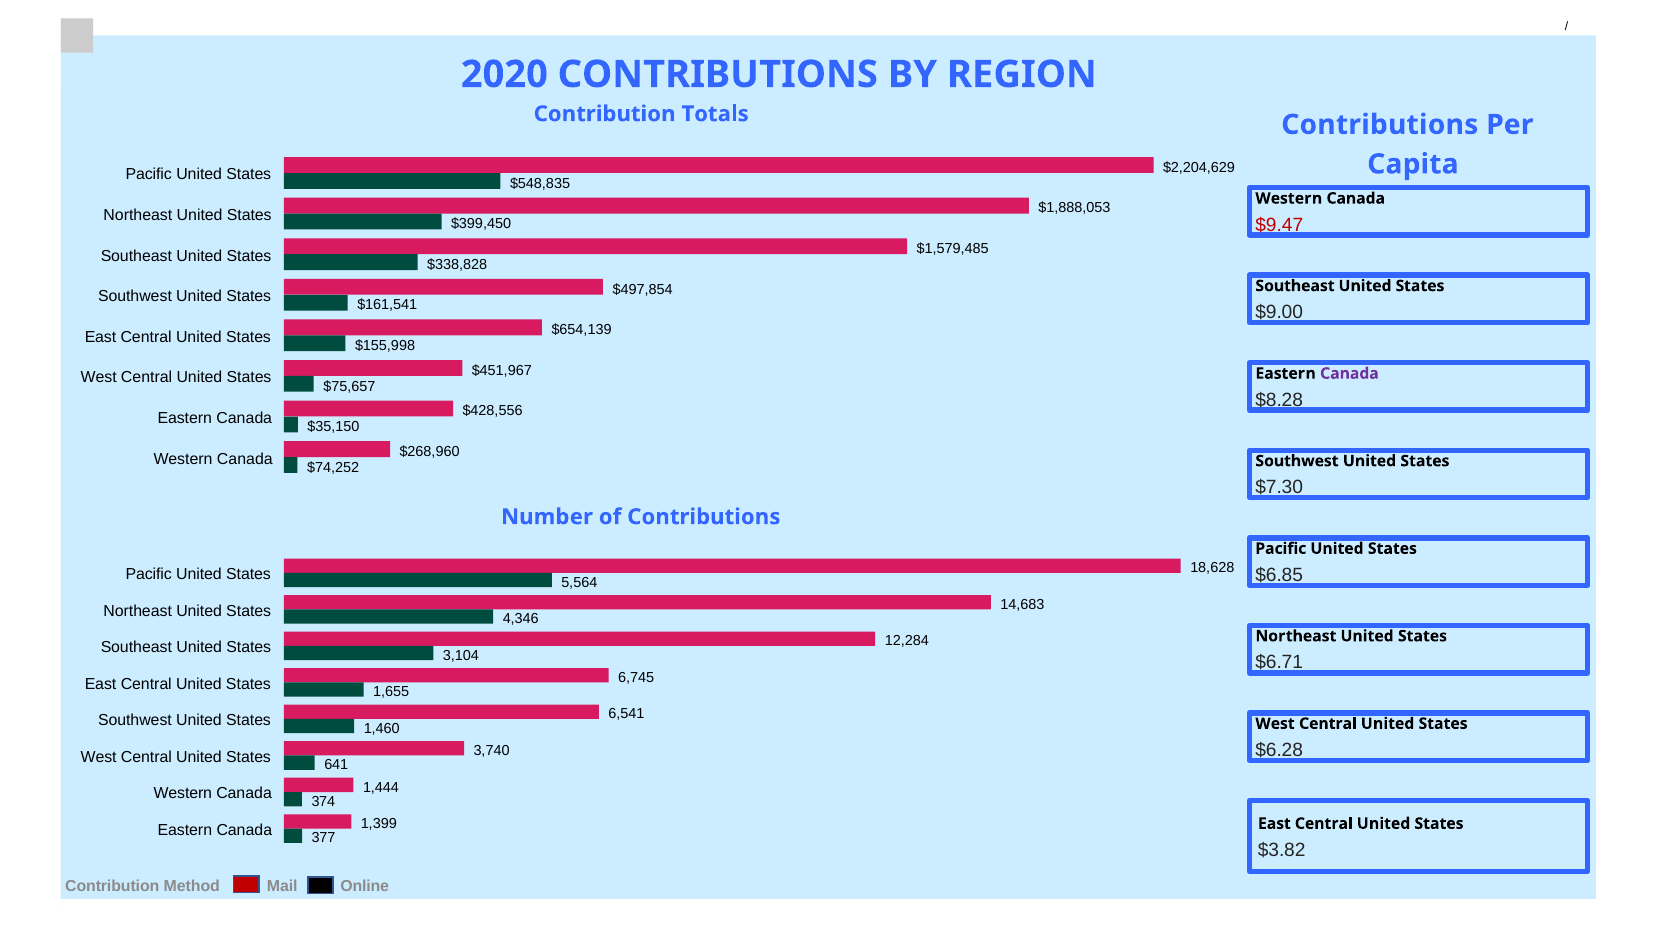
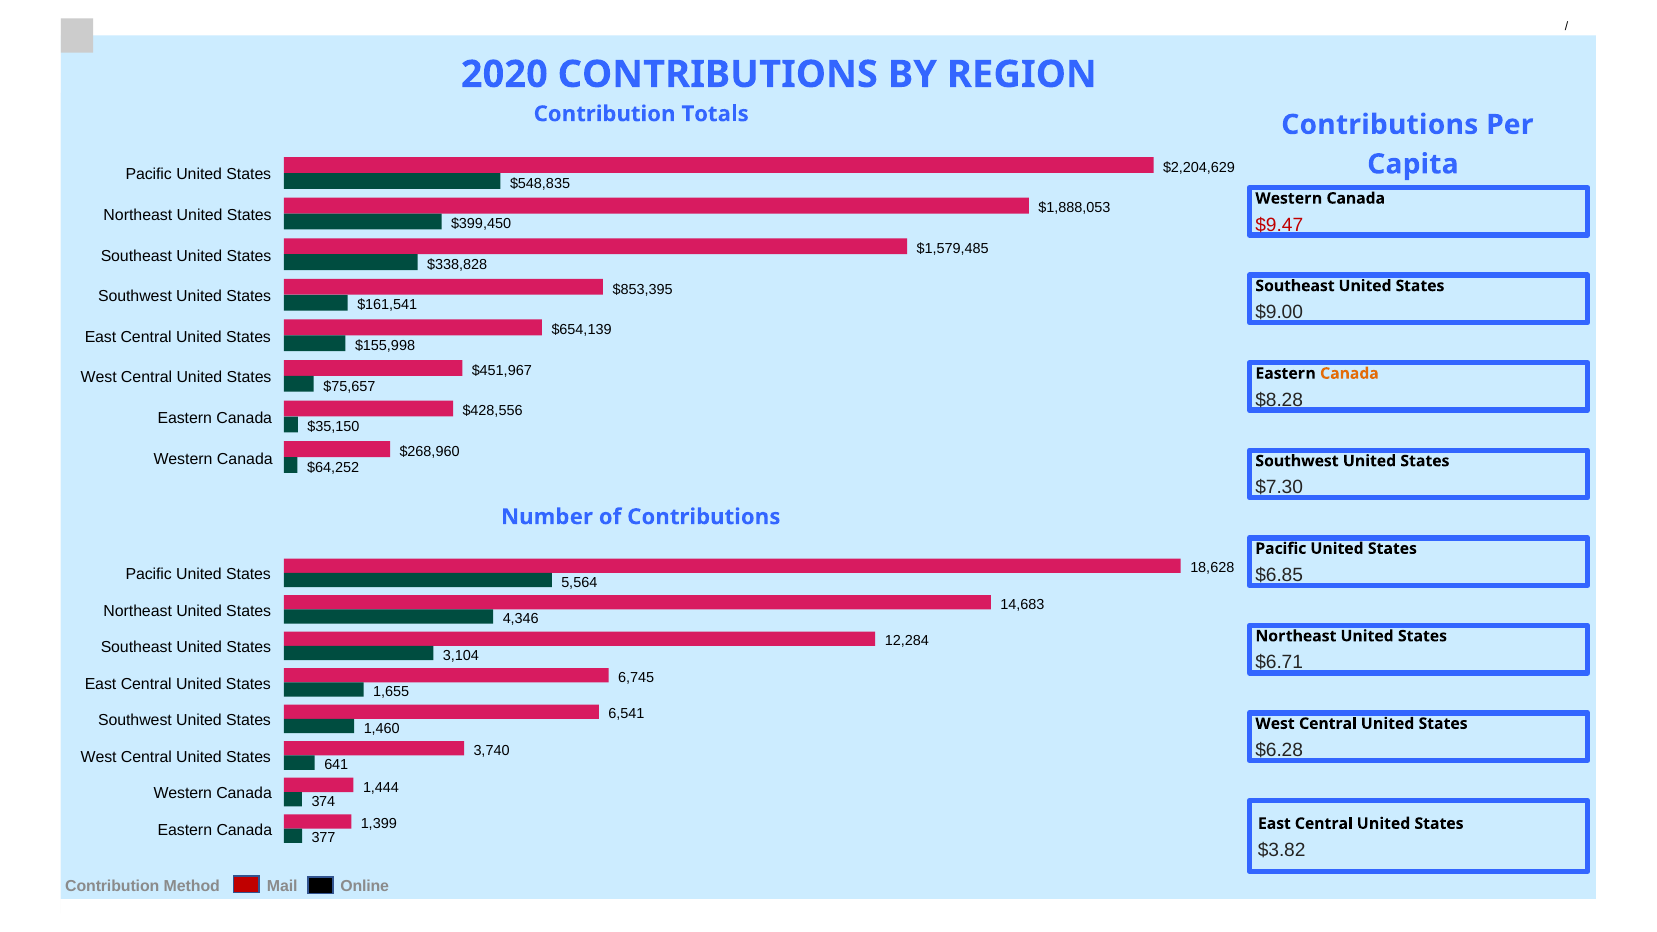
$497,854: $497,854 -> $853,395 (643, 289)
Canada colour: purple -> orange (1349, 373)
$74,252: $74,252 -> $64,252 (333, 467)
